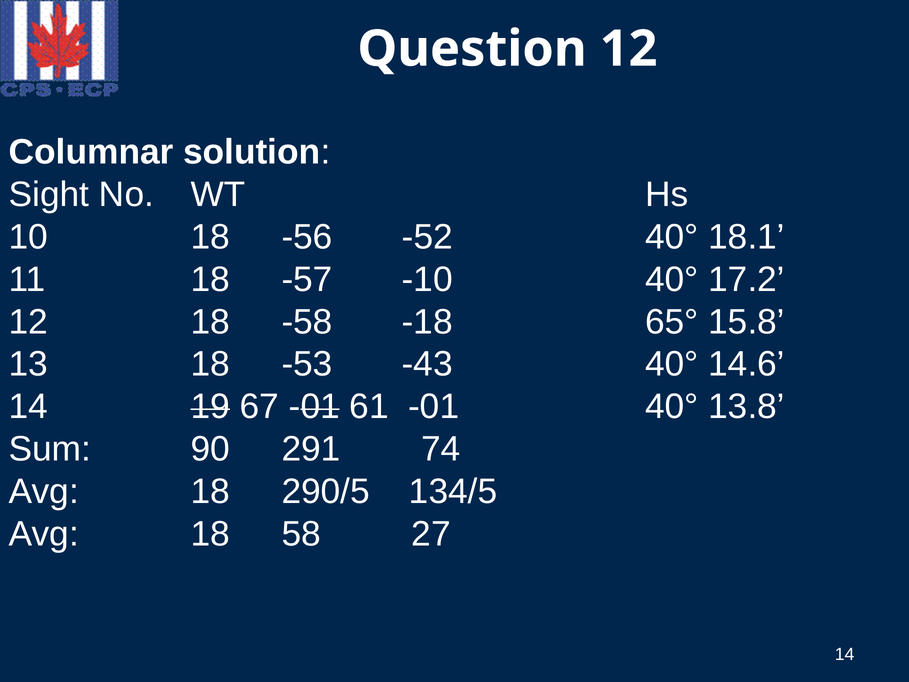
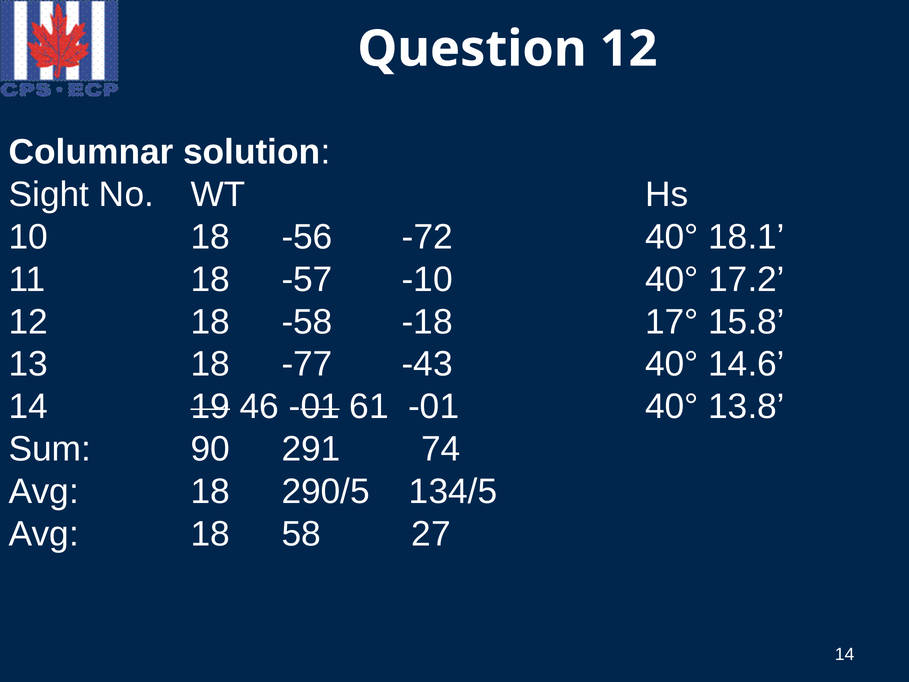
-52: -52 -> -72 (427, 237)
65°: 65° -> 17° (672, 322)
-53: -53 -> -77 (307, 364)
67: 67 -> 46 (259, 407)
